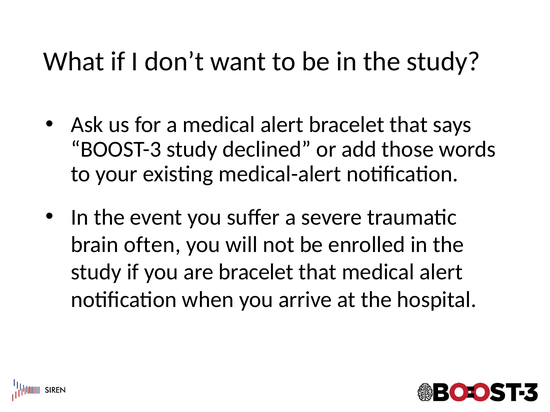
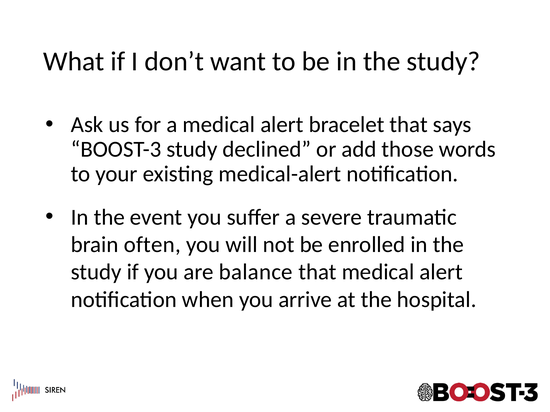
are bracelet: bracelet -> balance (256, 272)
